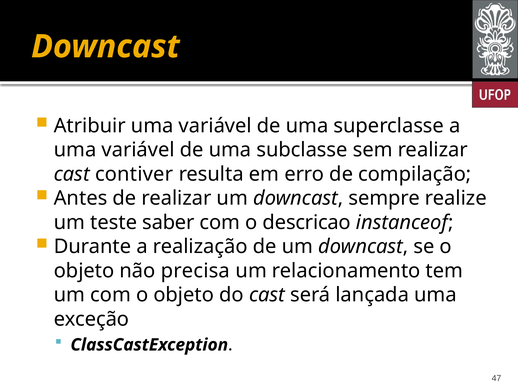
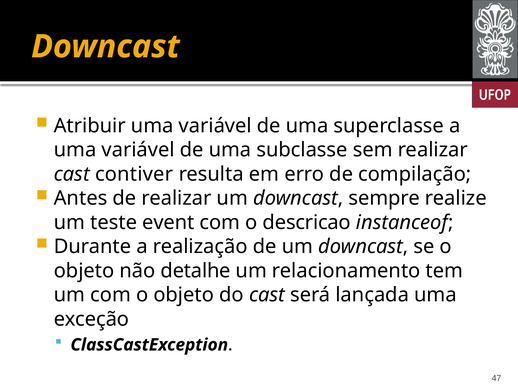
saber: saber -> event (168, 222)
precisa: precisa -> detalhe (196, 270)
